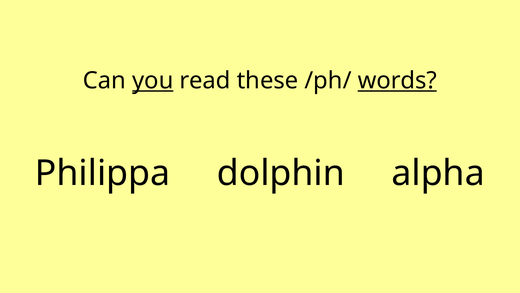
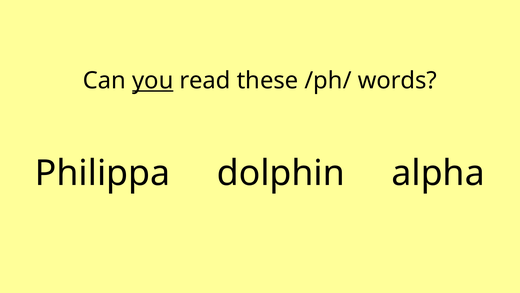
words underline: present -> none (397, 81)
